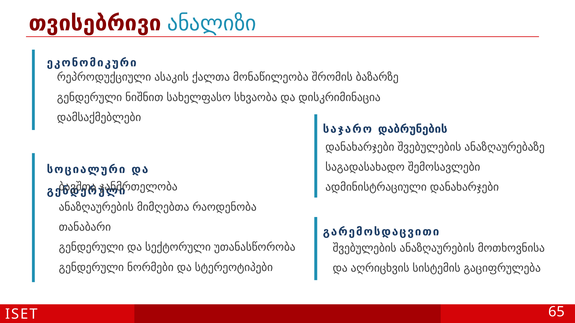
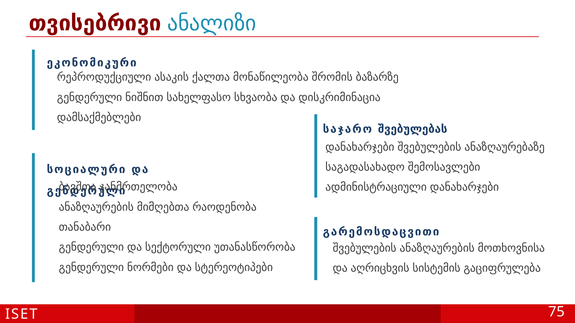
დაბრუნების: დაბრუნების -> შვებულებას (413, 129)
65: 65 -> 75 (556, 312)
